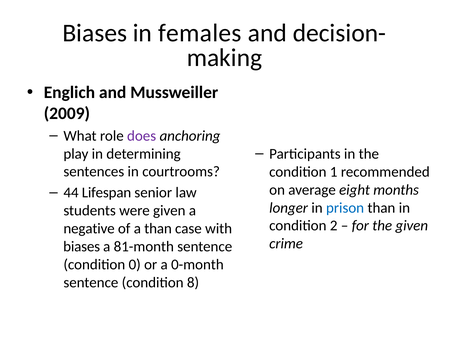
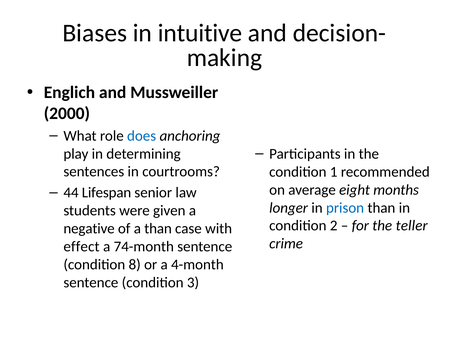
females: females -> intuitive (200, 33)
2009: 2009 -> 2000 (67, 113)
does colour: purple -> blue (142, 136)
the given: given -> teller (412, 226)
biases: biases -> effect (82, 246)
81-month: 81-month -> 74-month (144, 246)
0: 0 -> 8 (135, 264)
0-month: 0-month -> 4-month (197, 264)
8: 8 -> 3 (193, 282)
